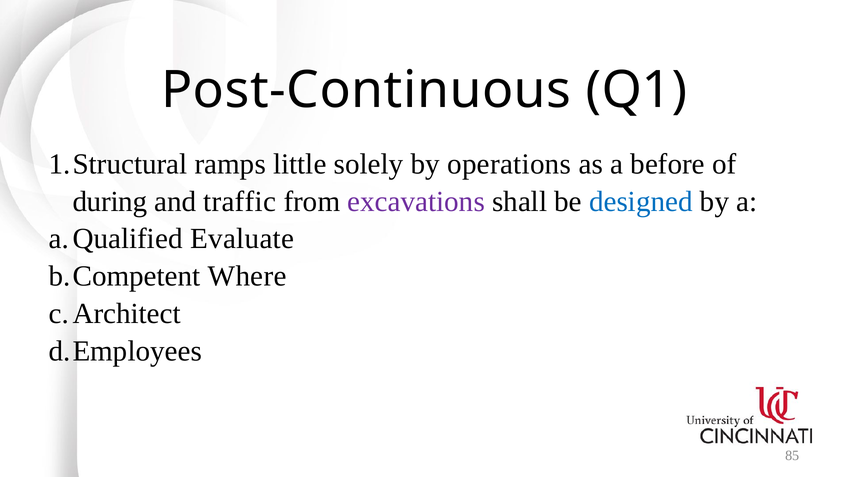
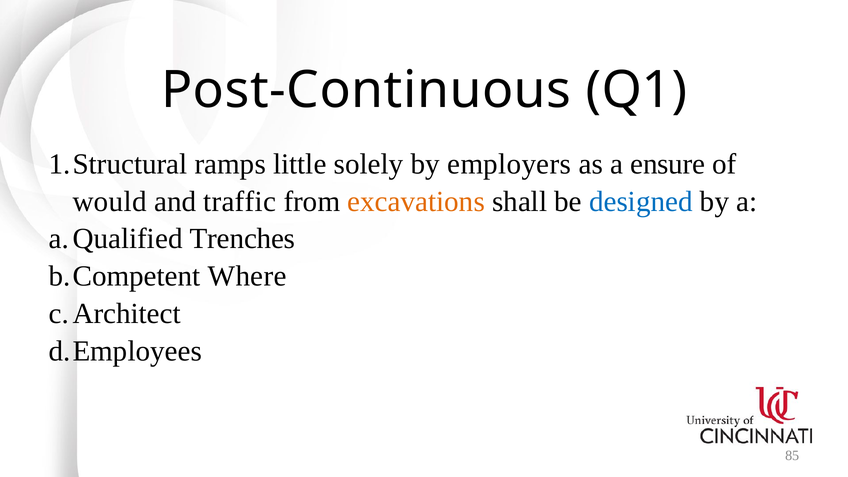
operations: operations -> employers (509, 164)
before: before -> ensure (668, 164)
during: during -> would (110, 201)
excavations colour: purple -> orange (416, 201)
Evaluate: Evaluate -> Trenches (242, 239)
